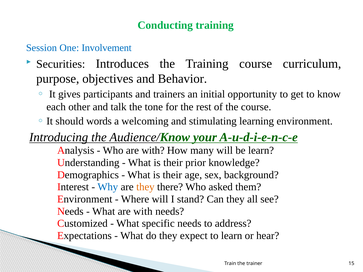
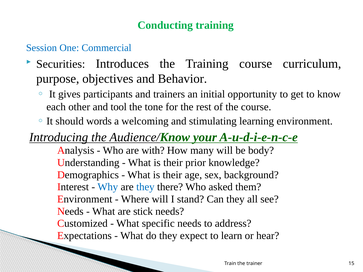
Involvement: Involvement -> Commercial (107, 48)
talk: talk -> tool (119, 107)
be learn: learn -> body (261, 151)
they colour: orange -> blue (145, 187)
What are with: with -> stick (143, 212)
